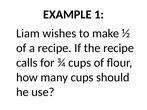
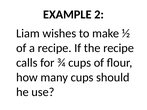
1: 1 -> 2 (99, 14)
